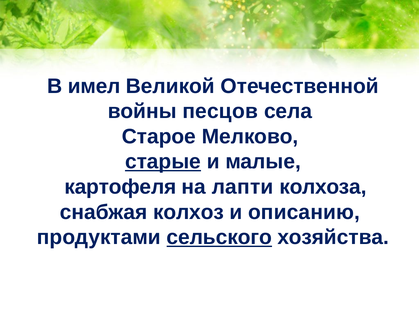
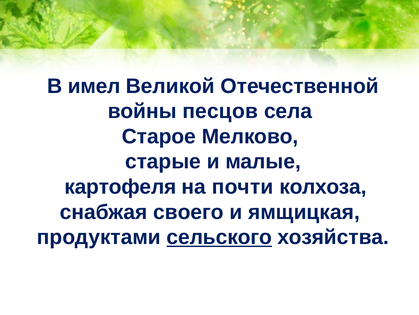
старые underline: present -> none (163, 161)
лапти: лапти -> почти (243, 186)
колхоз: колхоз -> своего (188, 212)
описанию: описанию -> ямщицкая (304, 212)
